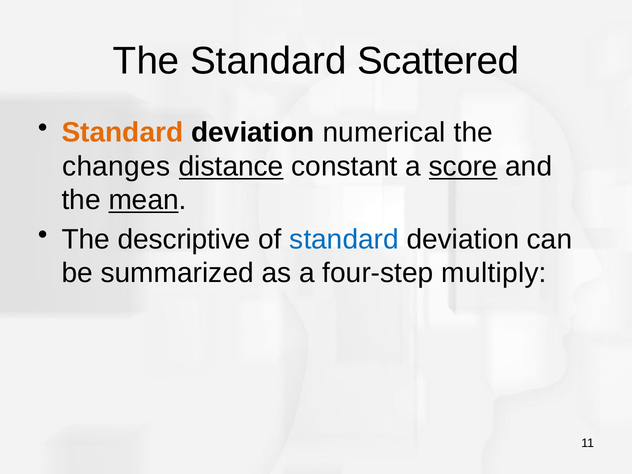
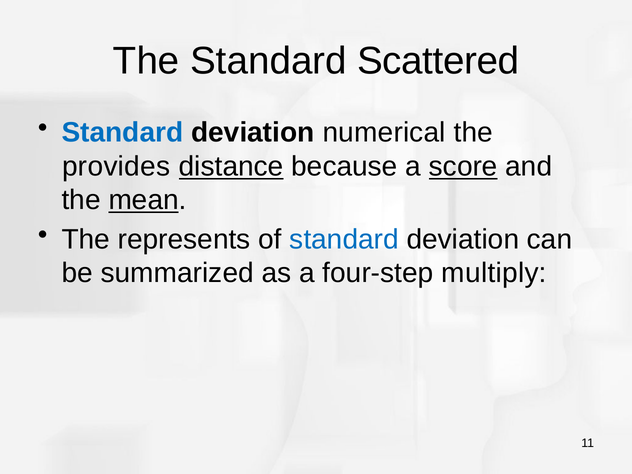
Standard colour: orange -> blue (122, 133)
changes: changes -> provides (116, 166)
constant: constant -> because (344, 166)
descriptive: descriptive -> represents (184, 239)
